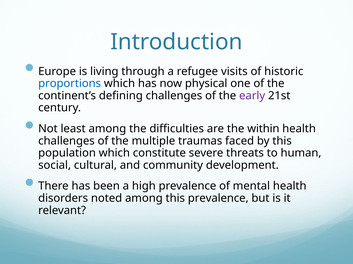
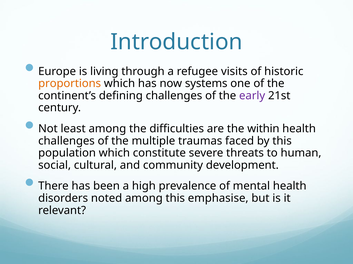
proportions colour: blue -> orange (70, 84)
physical: physical -> systems (206, 84)
this prevalence: prevalence -> emphasise (218, 199)
